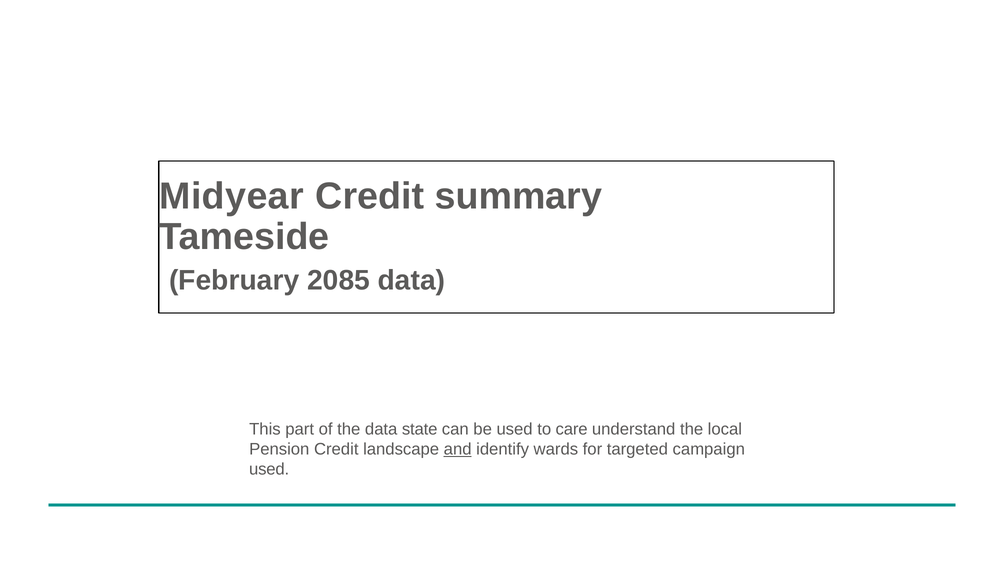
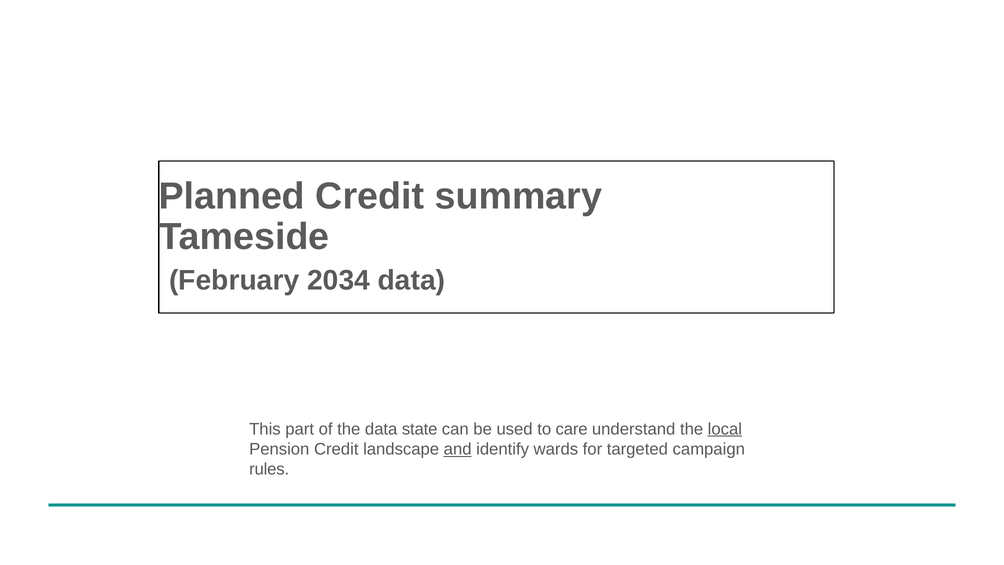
Midyear: Midyear -> Planned (232, 196)
2085: 2085 -> 2034 (339, 280)
local underline: none -> present (725, 429)
used: used -> rules (269, 469)
